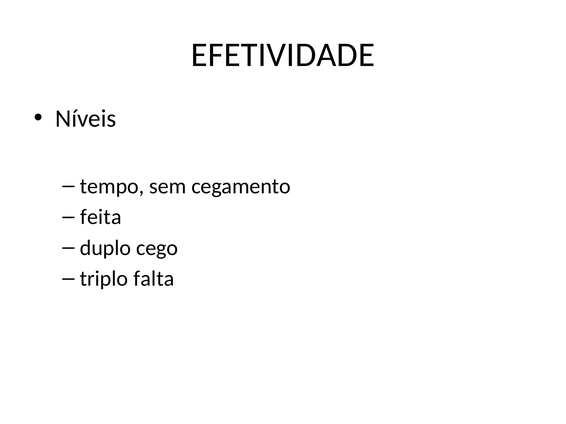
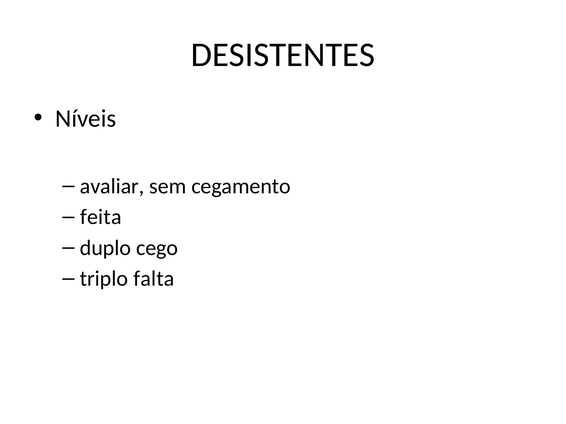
EFETIVIDADE: EFETIVIDADE -> DESISTENTES (283, 55)
tempo: tempo -> avaliar (112, 186)
